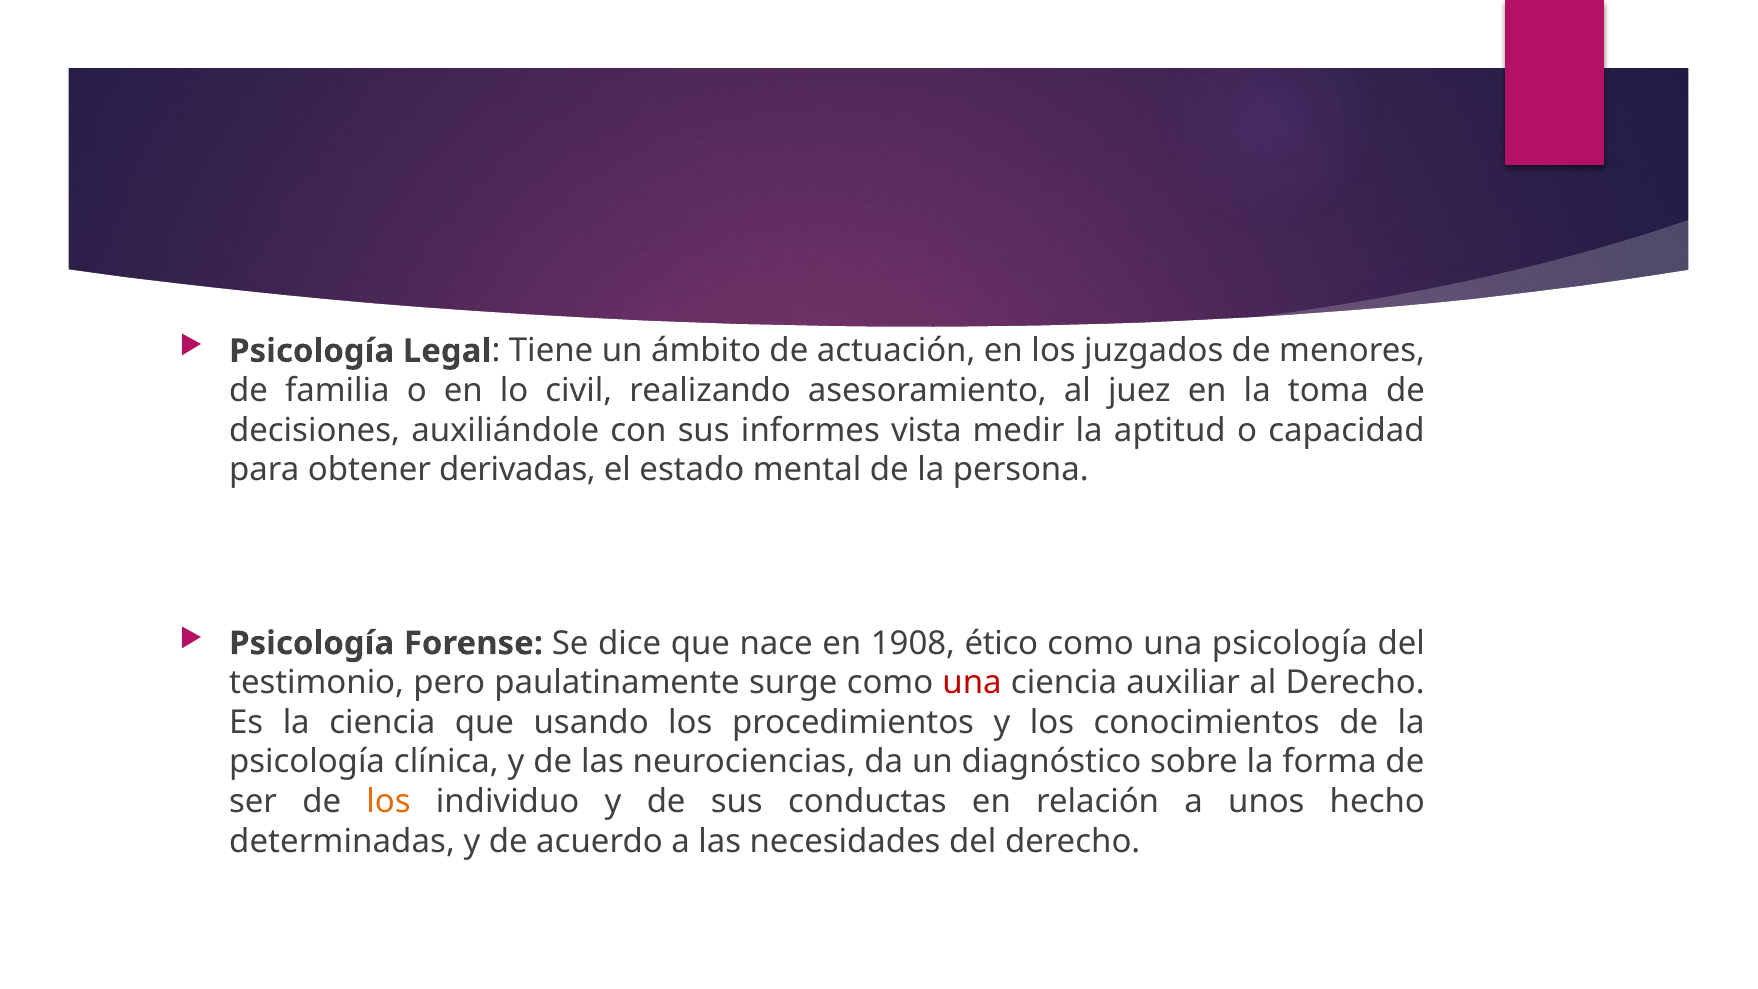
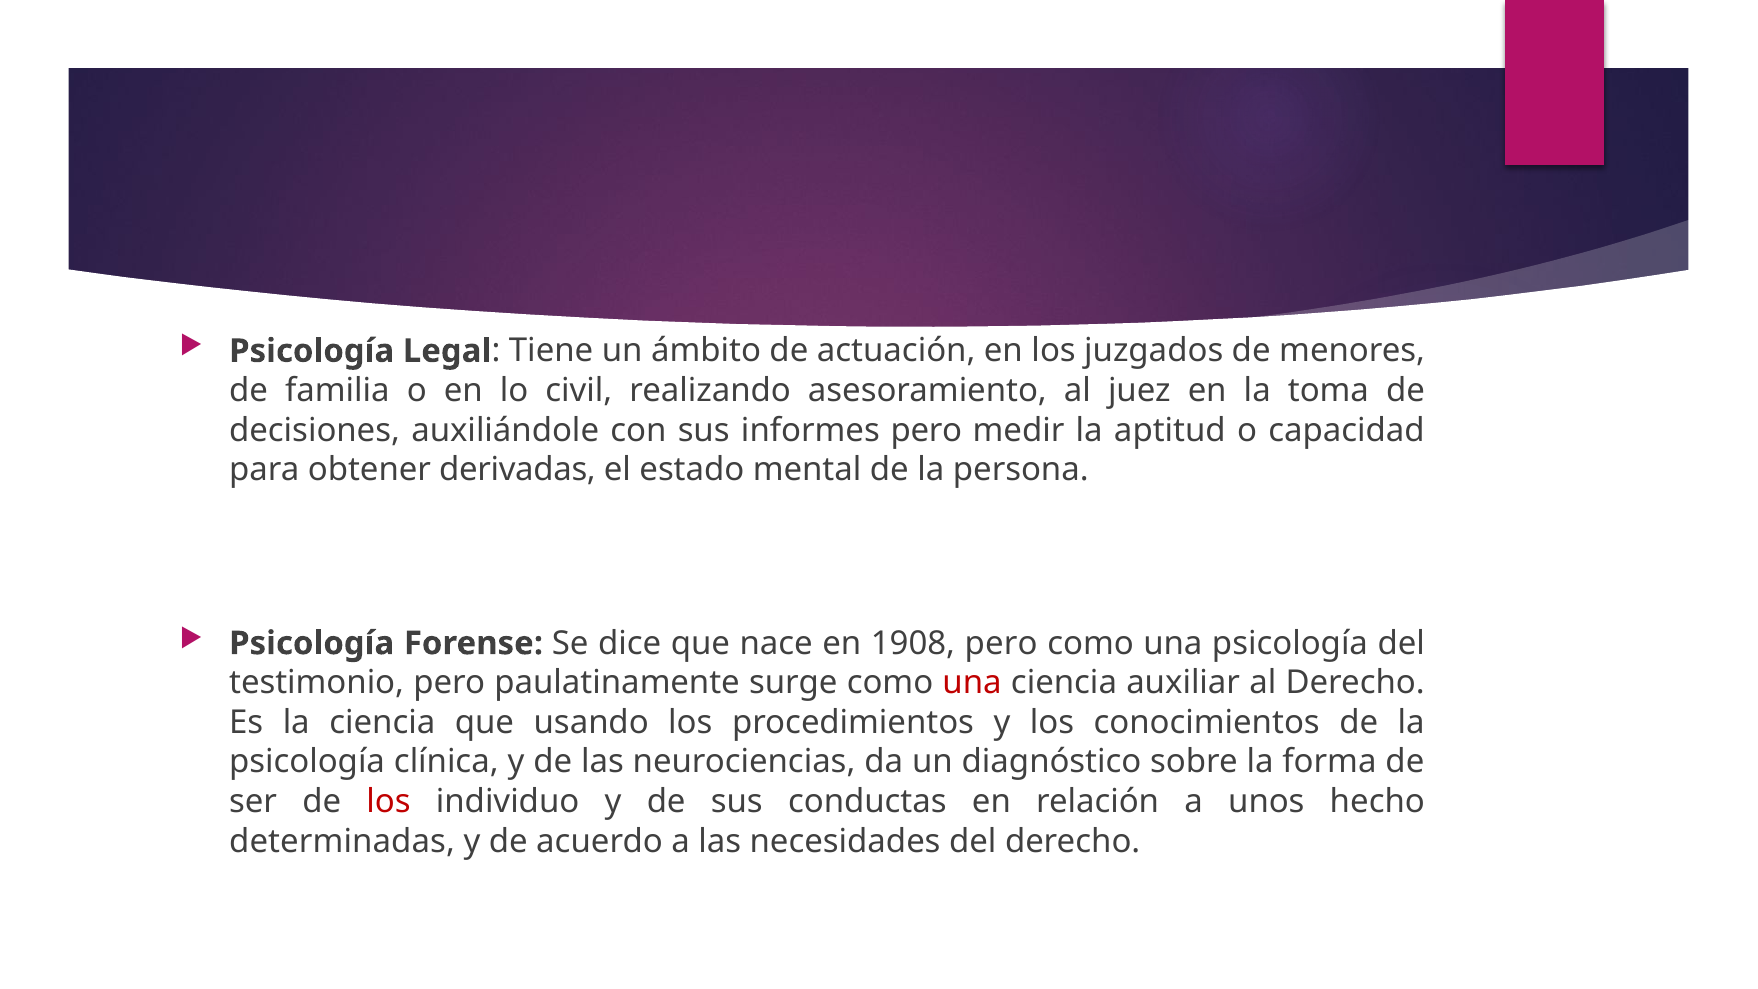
informes vista: vista -> pero (926, 430)
1908 ético: ético -> pero (1001, 643)
los colour: orange -> red (389, 801)
